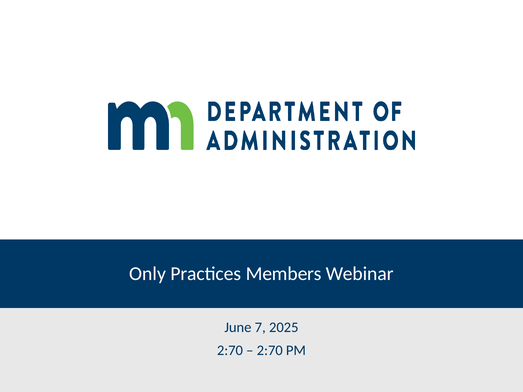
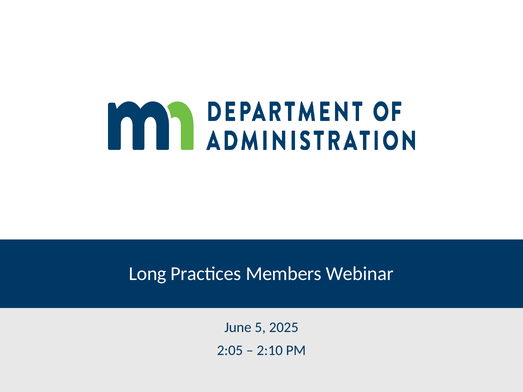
Only: Only -> Long (148, 274)
7: 7 -> 5 (260, 328)
2:70: 2:70 -> 2:05 (230, 351)
2:70: 2:70 -> 2:10 (270, 351)
